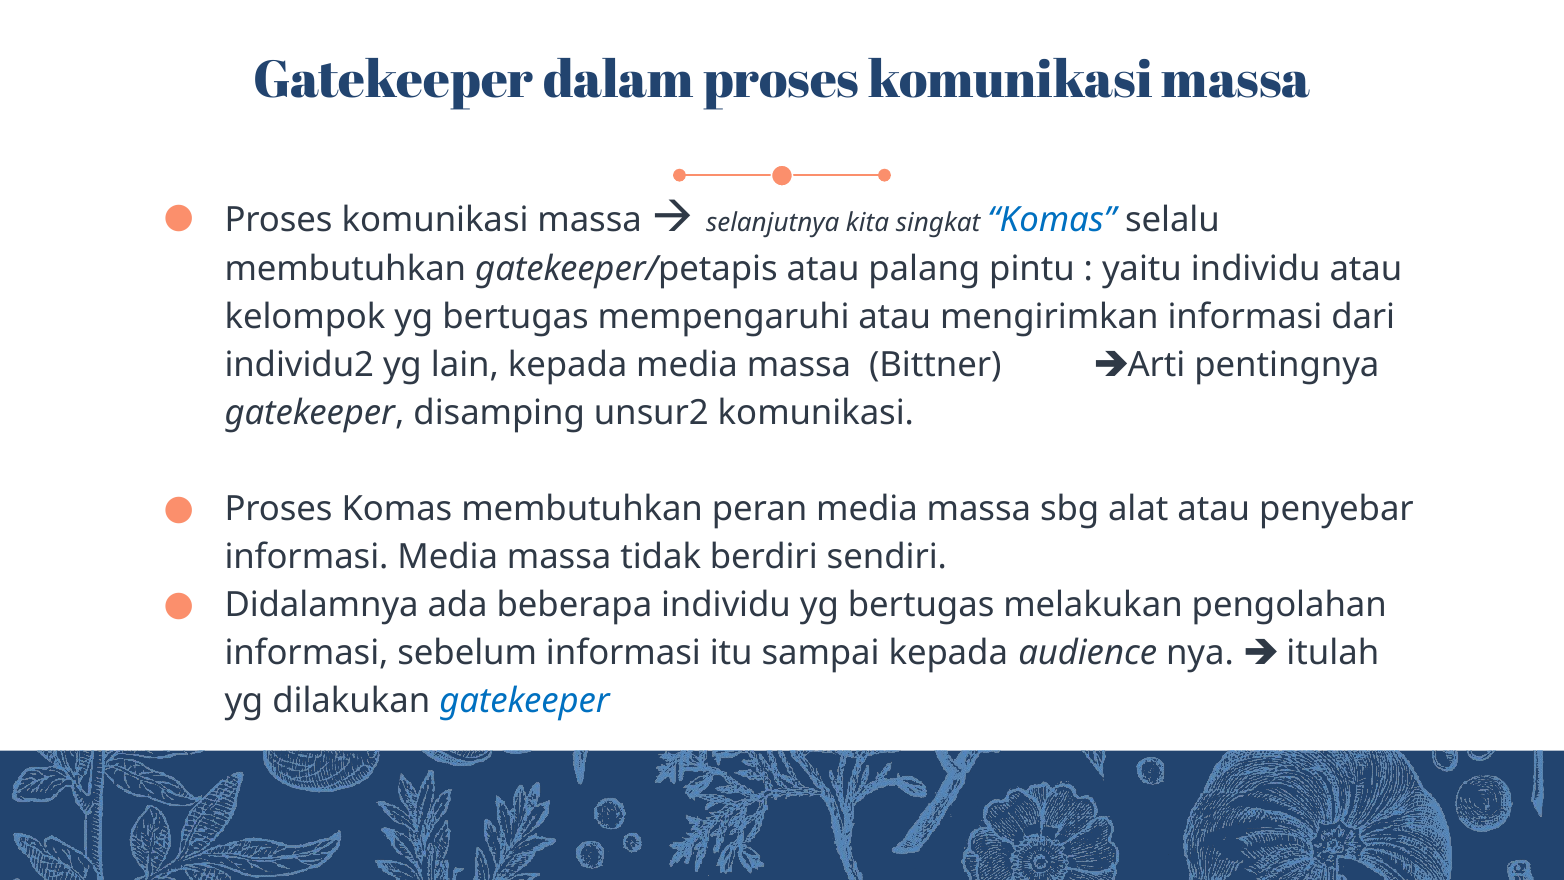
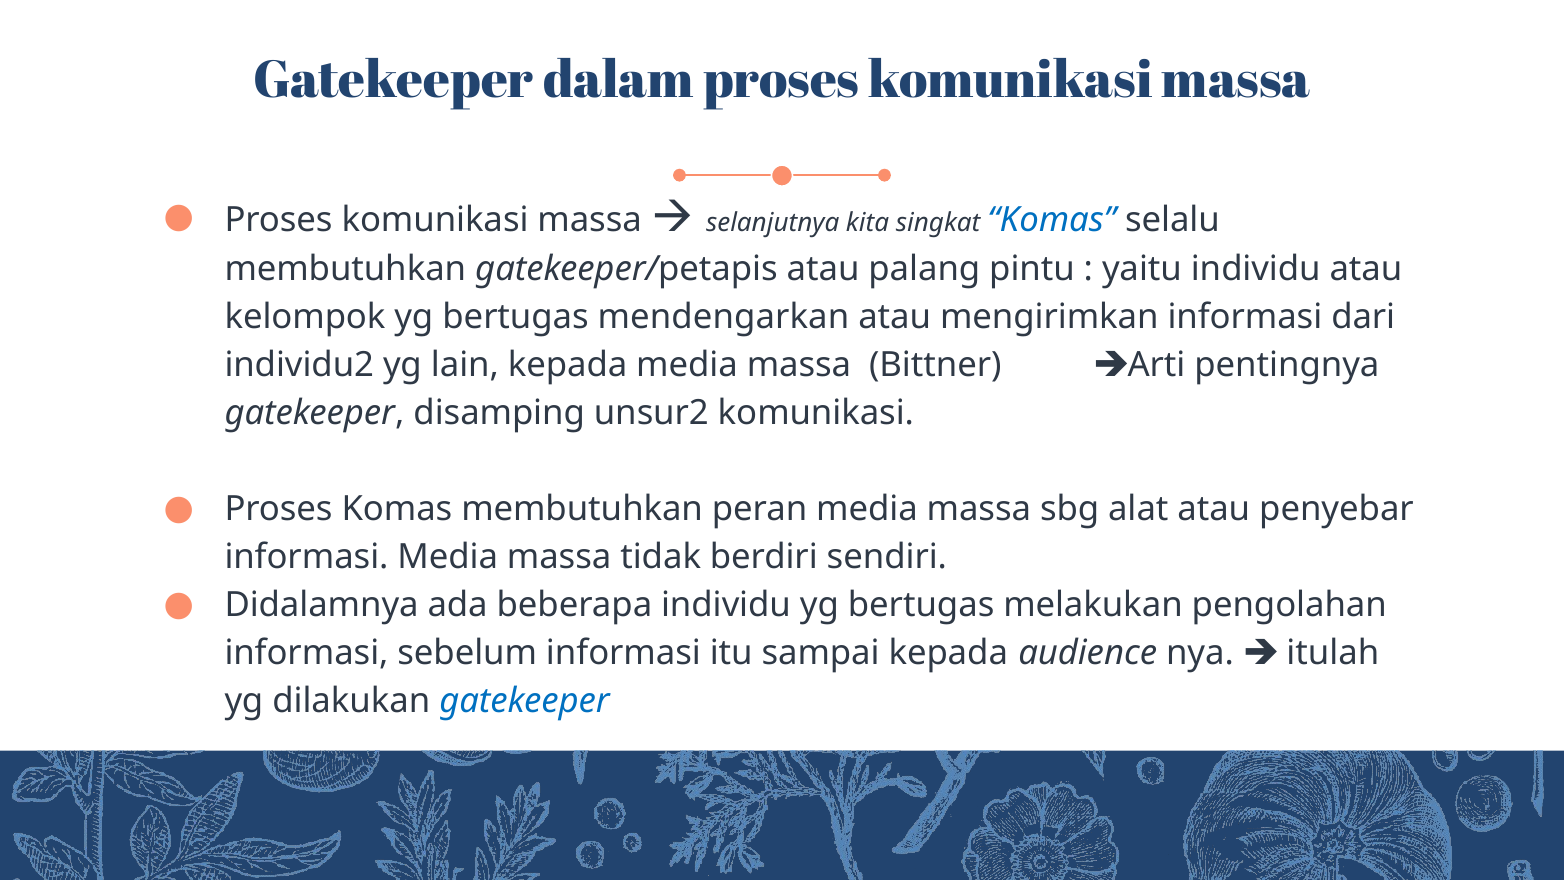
mempengaruhi: mempengaruhi -> mendengarkan (723, 317)
